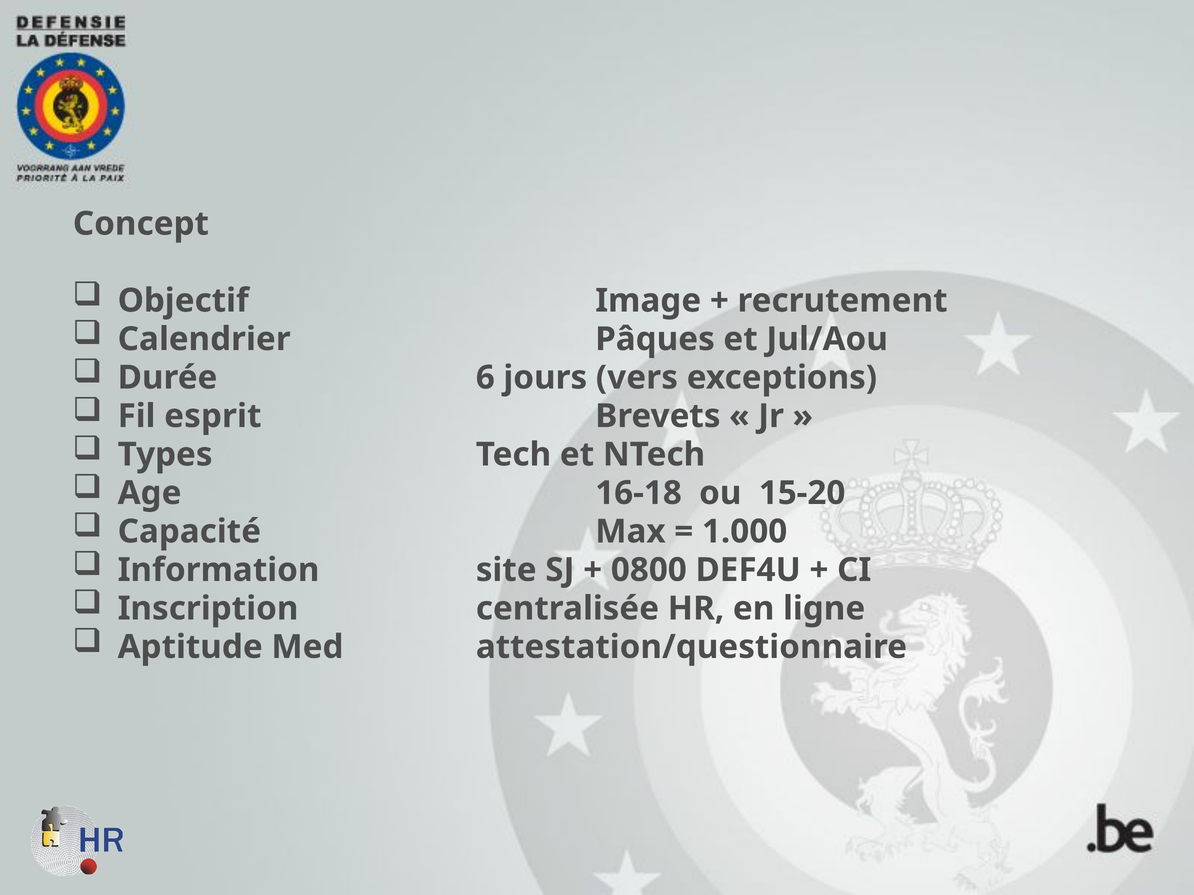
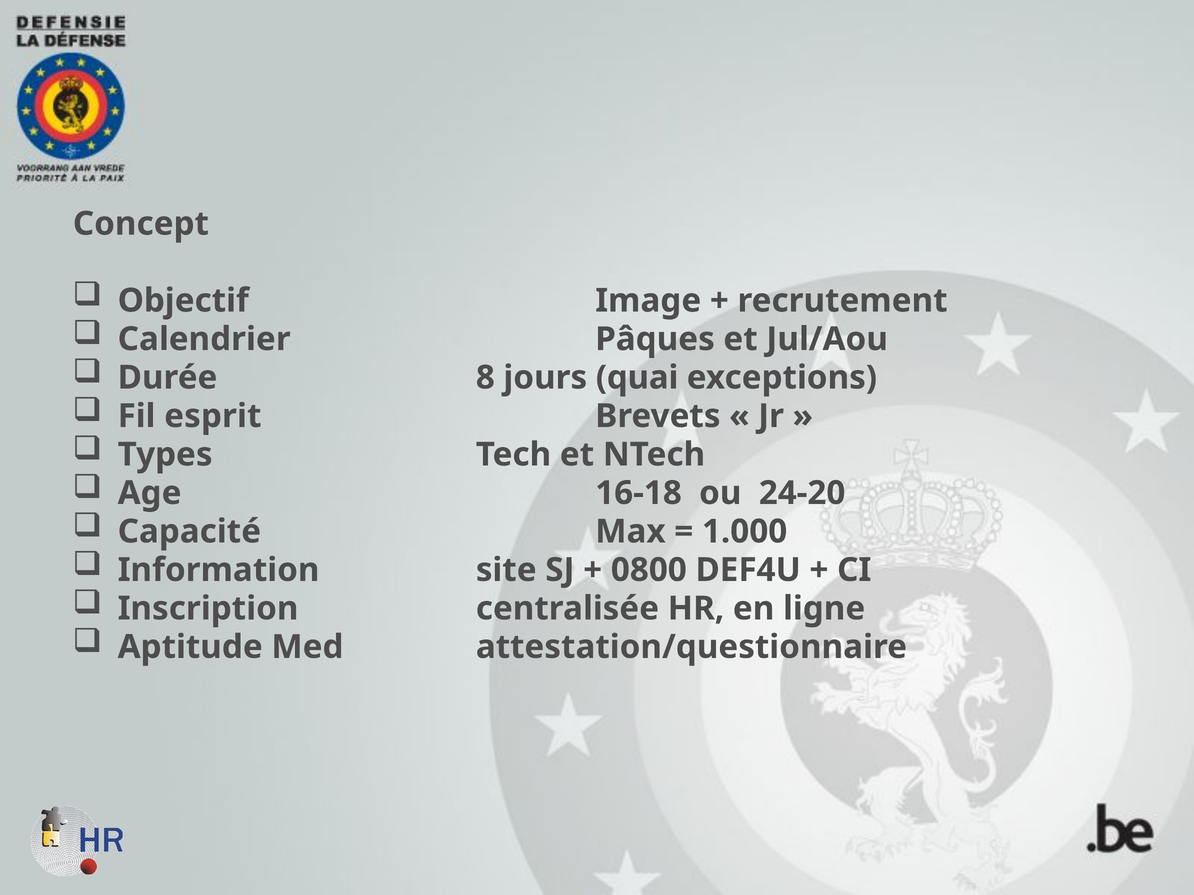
6: 6 -> 8 (485, 378)
vers: vers -> quai (637, 378)
15-20: 15-20 -> 24-20 (802, 493)
